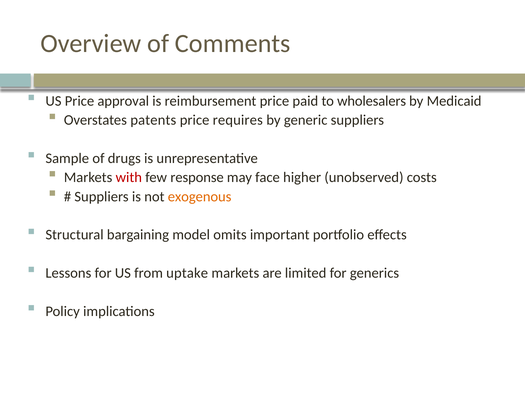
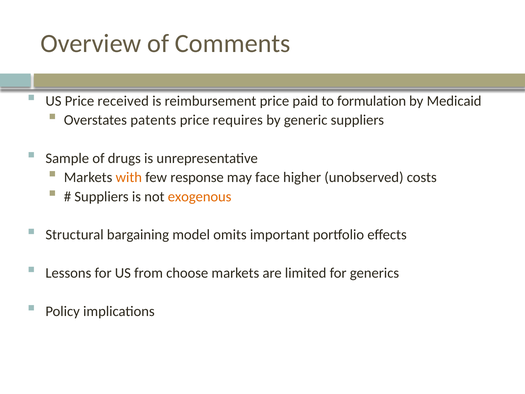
approval: approval -> received (123, 101)
wholesalers: wholesalers -> formulation (372, 101)
with colour: red -> orange (129, 177)
uptake: uptake -> choose (187, 273)
